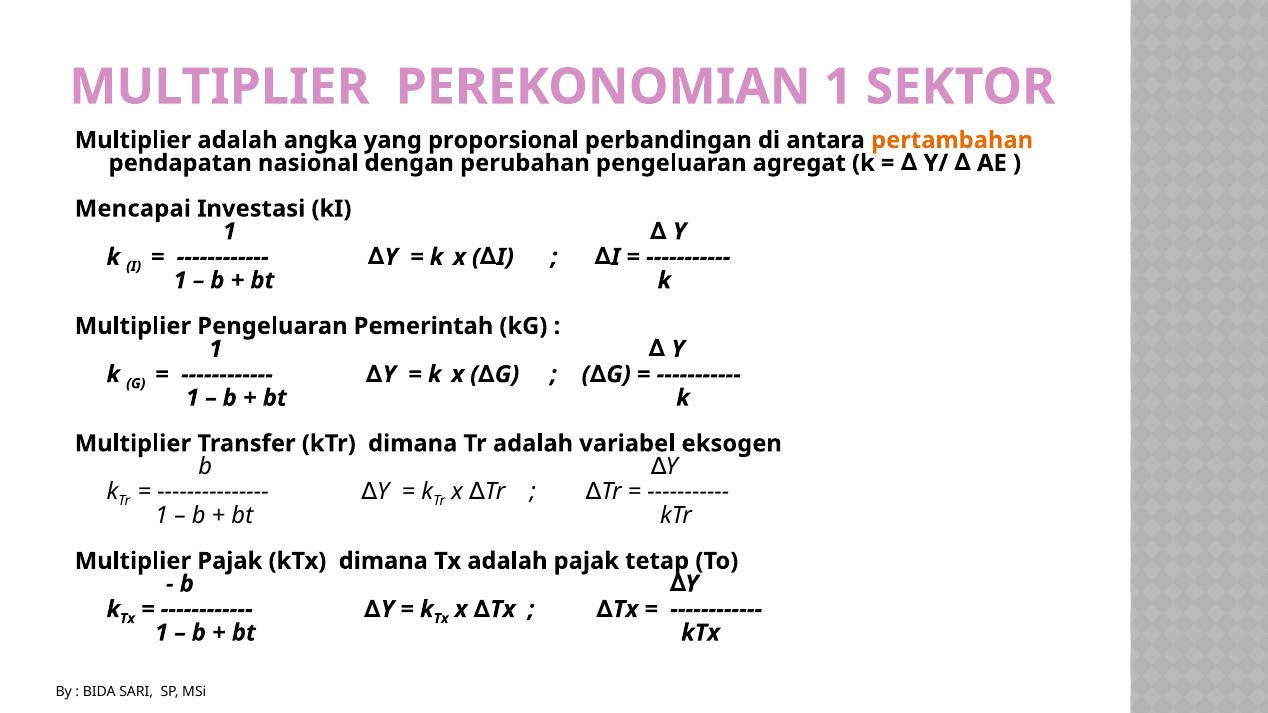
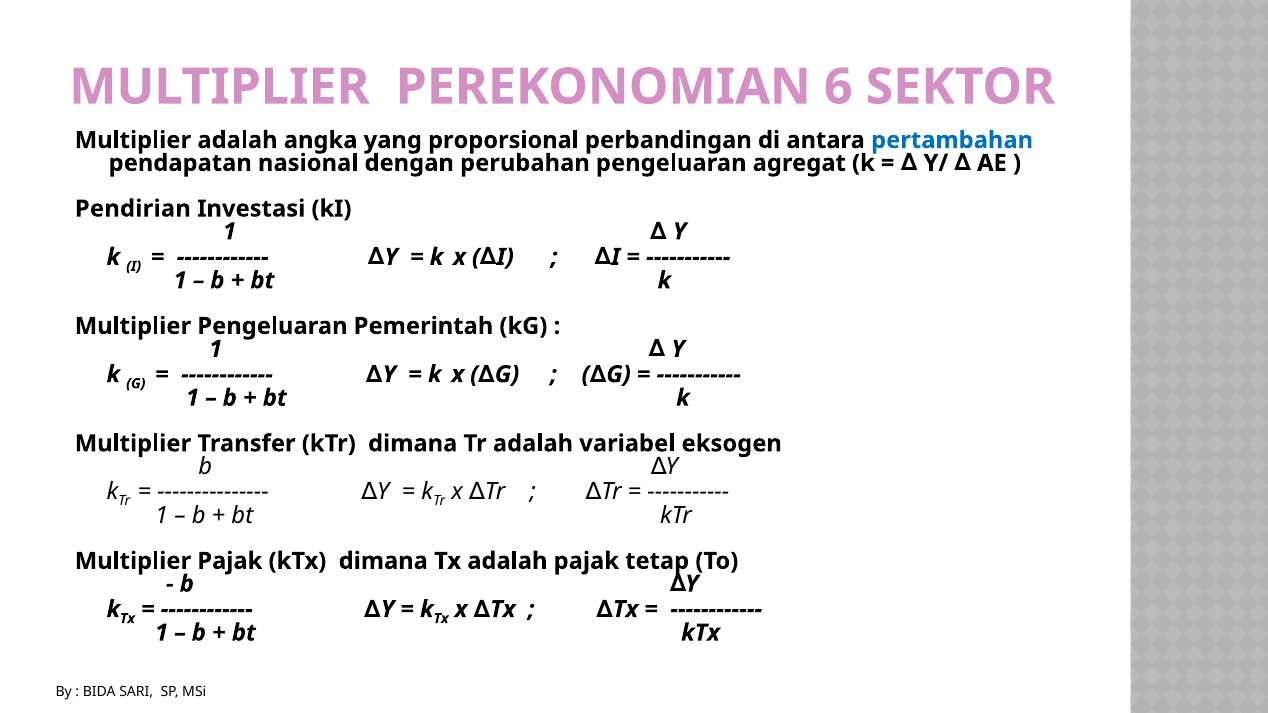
PEREKONOMIAN 1: 1 -> 6 (838, 87)
pertambahan colour: orange -> blue (952, 140)
Mencapai: Mencapai -> Pendirian (133, 209)
